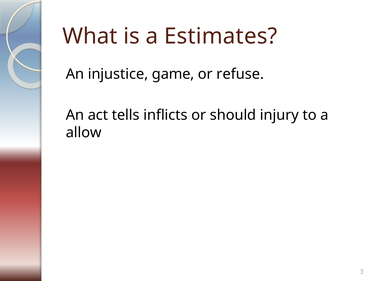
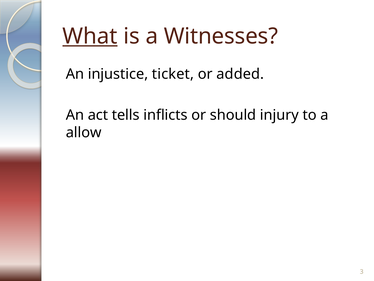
What underline: none -> present (90, 36)
Estimates: Estimates -> Witnesses (221, 36)
game: game -> ticket (173, 74)
refuse: refuse -> added (240, 74)
